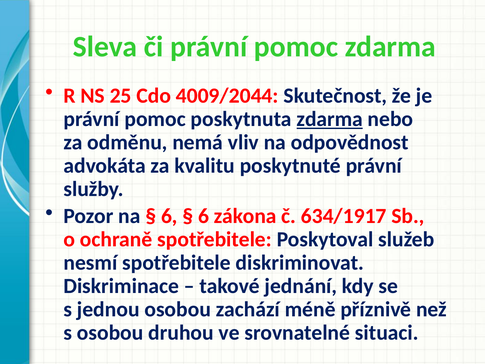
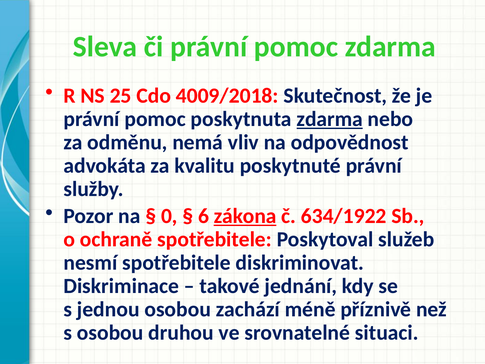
4009/2044: 4009/2044 -> 4009/2018 (227, 96)
6: 6 -> 0 (169, 216)
zákona underline: none -> present (245, 216)
634/1917: 634/1917 -> 634/1922 (344, 216)
